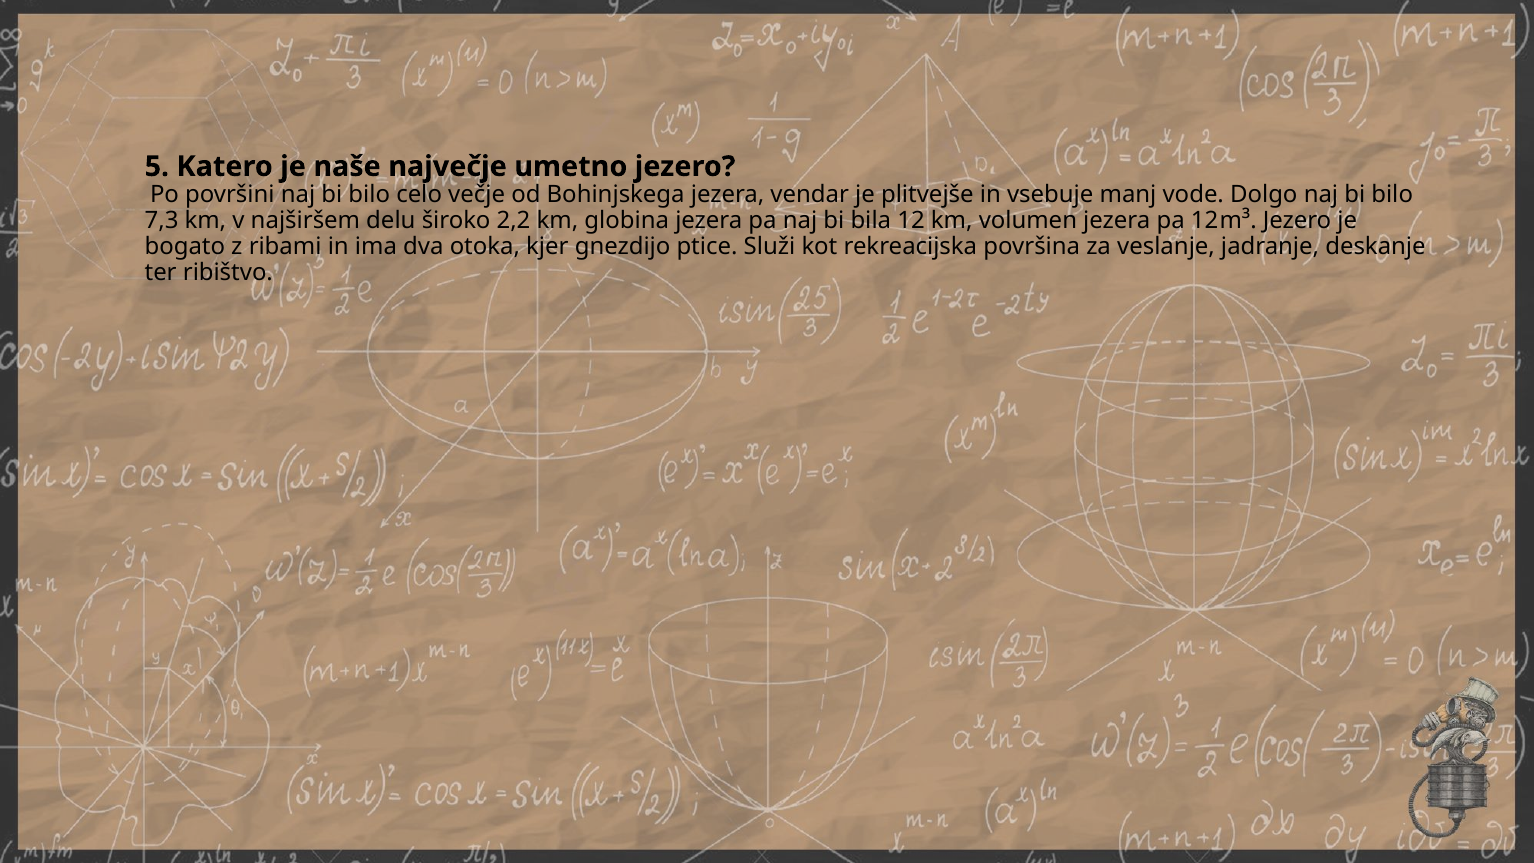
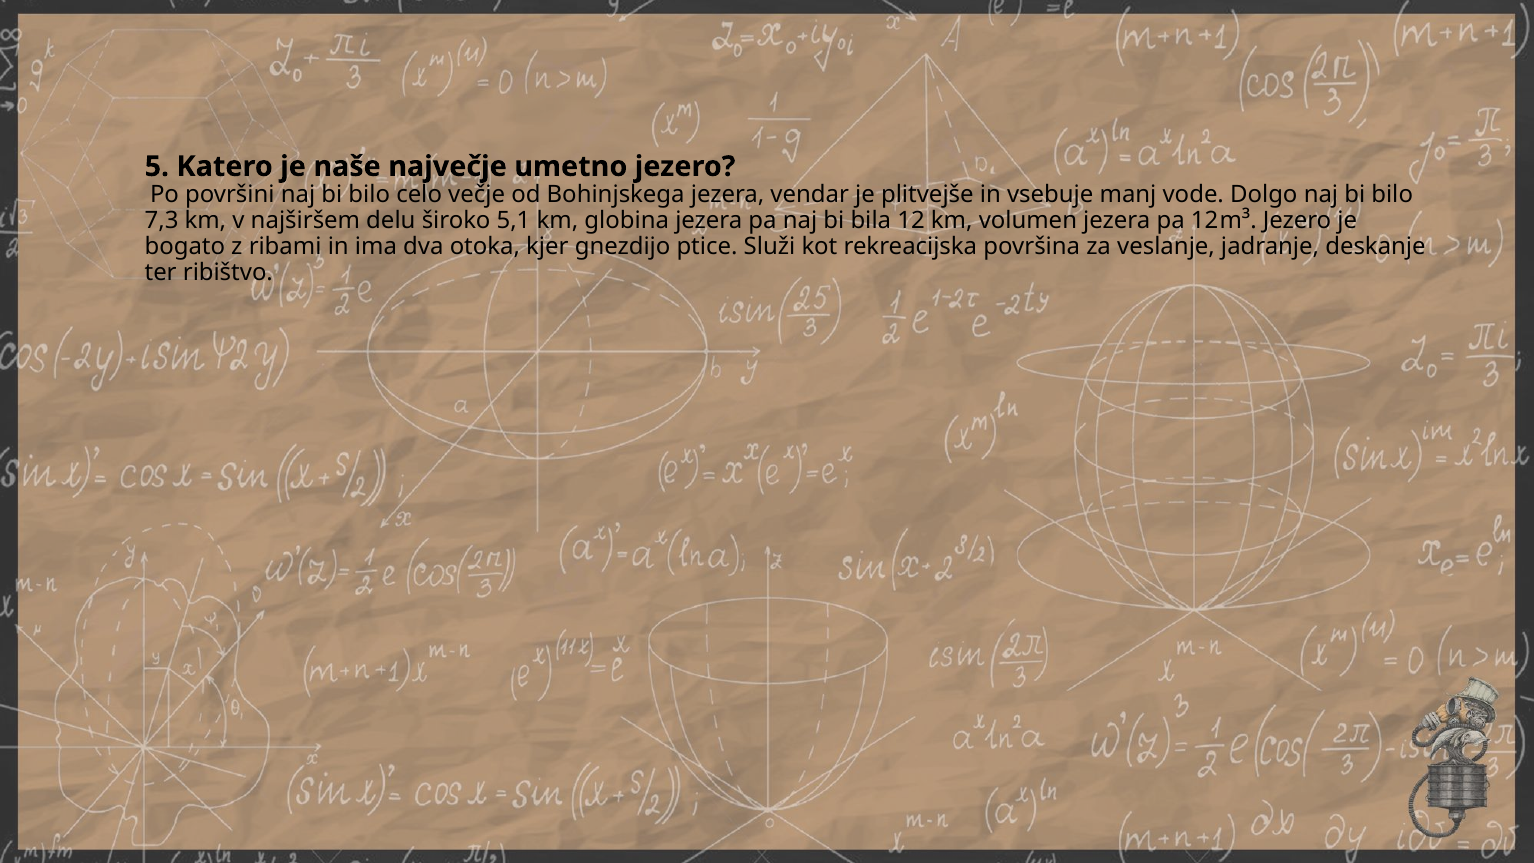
2,2: 2,2 -> 5,1 (514, 221)
